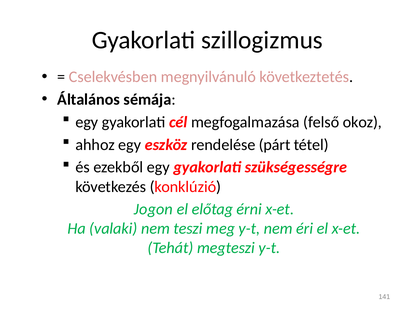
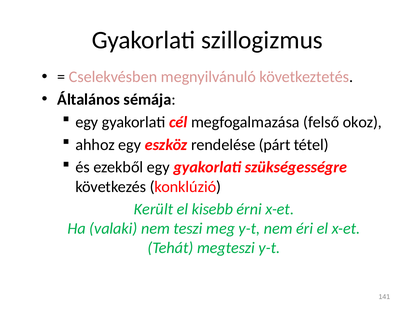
Jogon: Jogon -> Került (153, 209)
előtag: előtag -> kisebb (213, 209)
